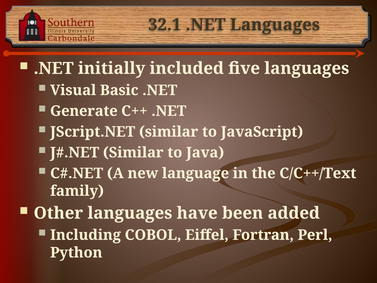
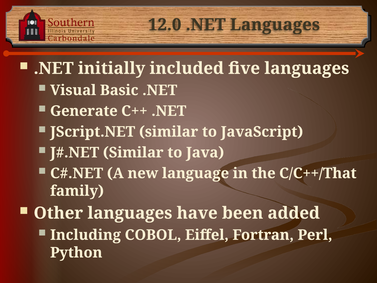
32.1: 32.1 -> 12.0 (165, 25)
C/C++/Text: C/C++/Text -> C/C++/That (318, 173)
